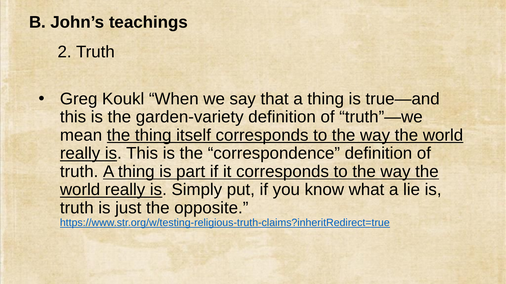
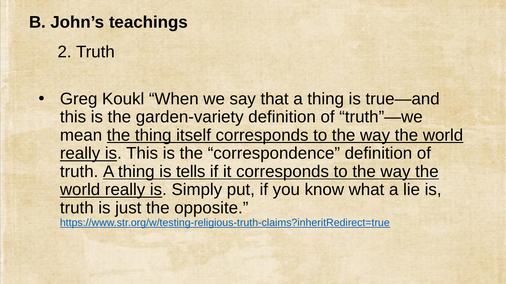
part: part -> tells (191, 172)
